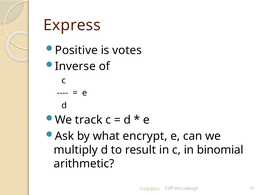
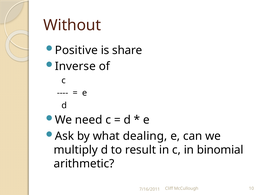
Express: Express -> Without (72, 25)
votes: votes -> share (127, 50)
track: track -> need (89, 120)
encrypt: encrypt -> dealing (145, 136)
